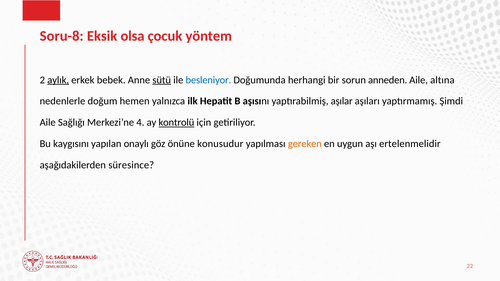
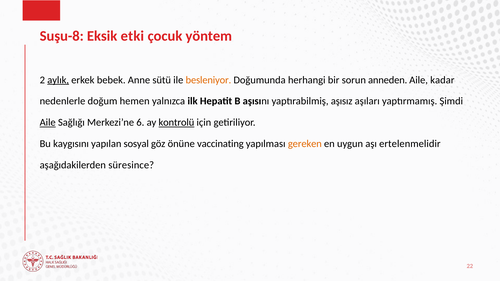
Soru-8: Soru-8 -> Suşu-8 (62, 36)
olsa: olsa -> etki (132, 36)
sütü underline: present -> none (162, 80)
besleniyor colour: blue -> orange (208, 80)
altına: altına -> kadar (442, 80)
aşılar: aşılar -> aşısız (342, 101)
Aile underline: none -> present (48, 123)
4: 4 -> 6 (140, 123)
onaylı: onaylı -> sosyal (136, 144)
konusudur: konusudur -> vaccinating (220, 144)
